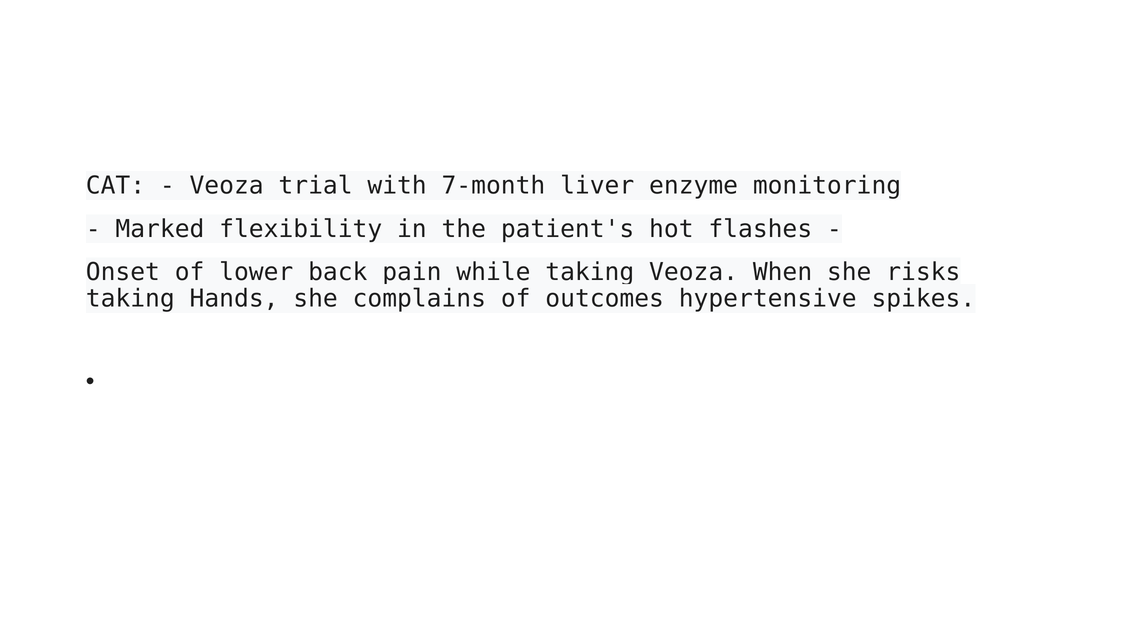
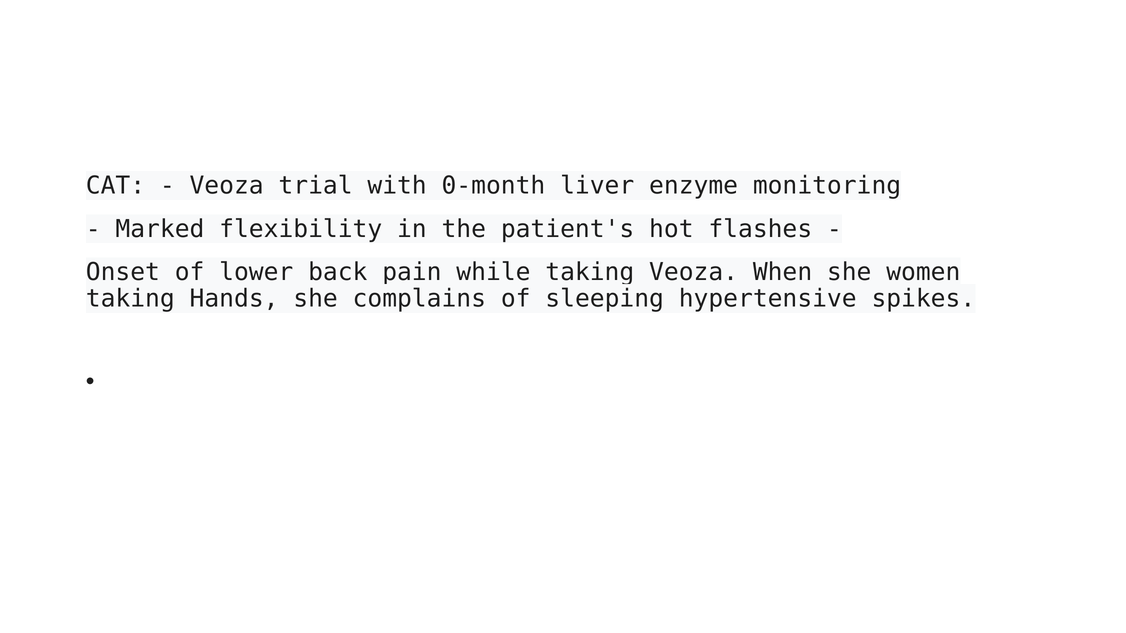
7-month: 7-month -> 0-month (493, 186)
risks: risks -> women (923, 272)
outcomes: outcomes -> sleeping (605, 299)
